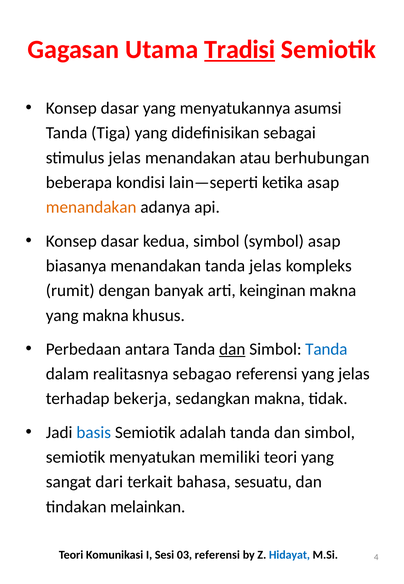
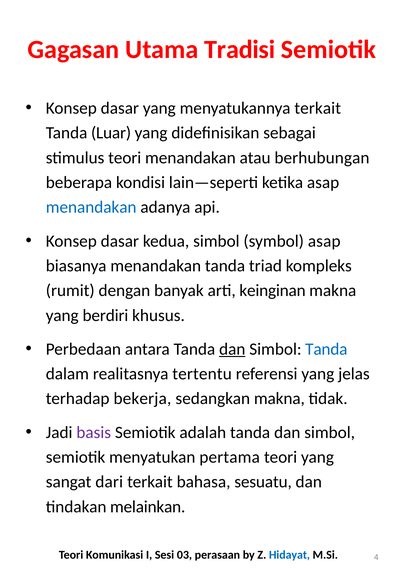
Tradisi underline: present -> none (240, 49)
menyatukannya asumsi: asumsi -> terkait (318, 108)
Tiga: Tiga -> Luar (111, 133)
stimulus jelas: jelas -> teori (125, 158)
menandakan colour: orange -> blue (91, 207)
tanda jelas: jelas -> triad (265, 266)
yang makna: makna -> berdiri (105, 315)
sebagao: sebagao -> tertentu (202, 374)
basis colour: blue -> purple (94, 432)
memiliki: memiliki -> pertama (230, 457)
03 referensi: referensi -> perasaan (217, 554)
